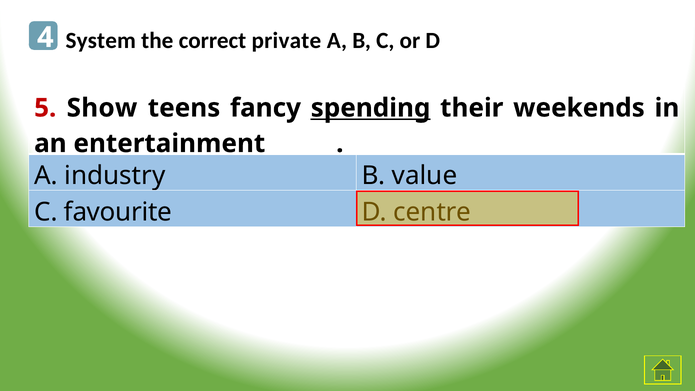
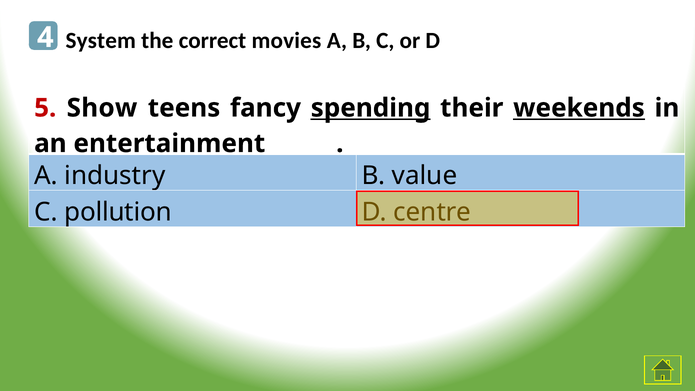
private: private -> movies (286, 40)
weekends underline: none -> present (579, 108)
favourite: favourite -> pollution (118, 212)
